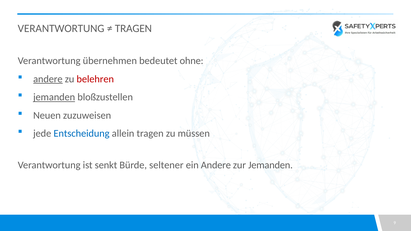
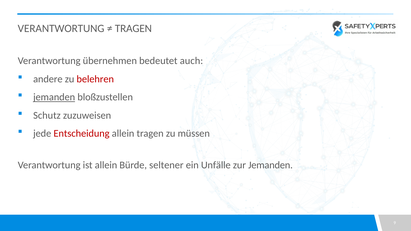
ohne: ohne -> auch (191, 61)
andere underline: present -> none (48, 79)
Neuen: Neuen -> Schutz (47, 116)
Entscheidung colour: blue -> red (82, 134)
ist senkt: senkt -> allein (106, 165)
ein Andere: Andere -> Unfälle (216, 165)
